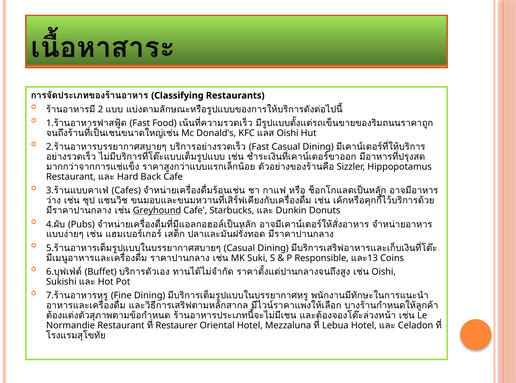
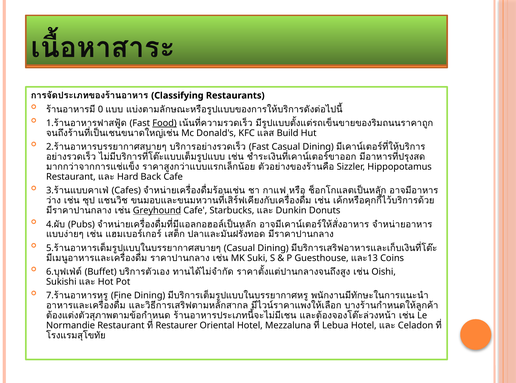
2: 2 -> 0 (101, 109)
Food underline: none -> present (165, 123)
Oishi: Oishi -> Build (288, 133)
Responsible: Responsible -> Guesthouse (322, 258)
